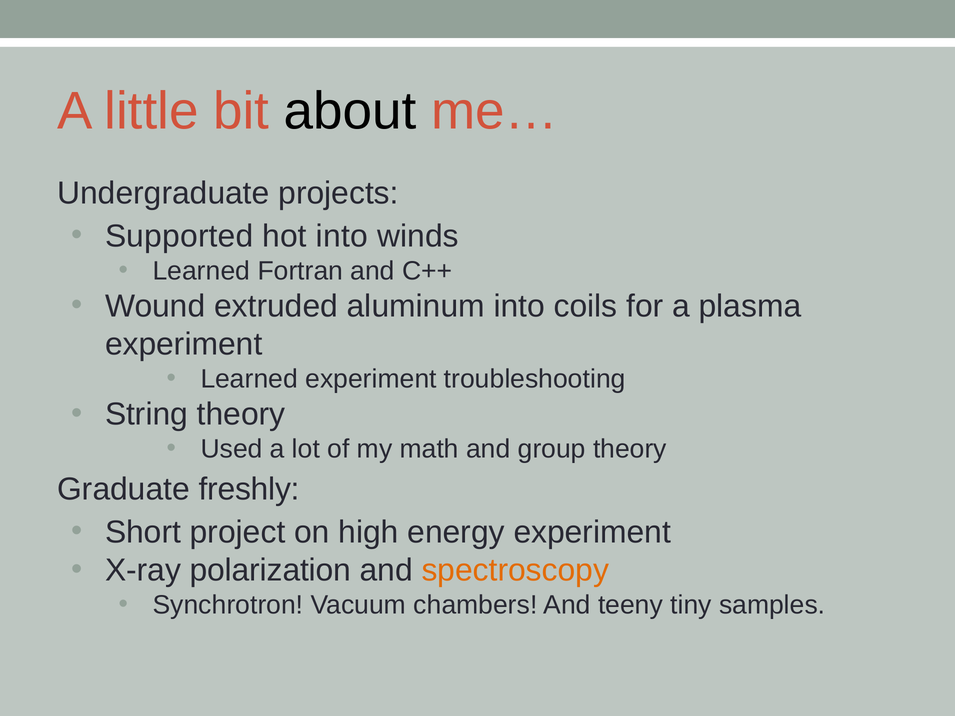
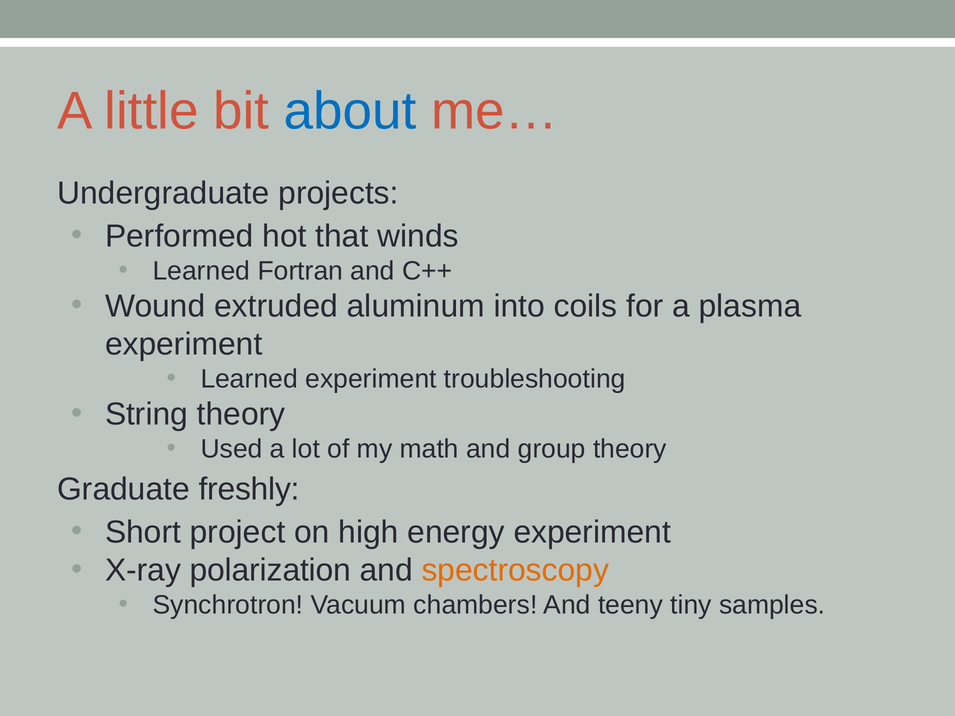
about colour: black -> blue (350, 111)
Supported: Supported -> Performed (179, 236)
hot into: into -> that (342, 236)
